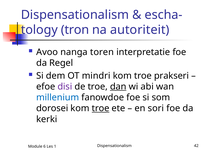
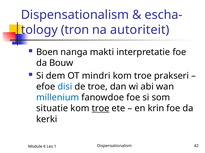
Avoo: Avoo -> Boen (47, 52)
toren: toren -> makti (102, 52)
Regel: Regel -> Bouw (61, 63)
disi colour: purple -> blue (65, 87)
dan underline: present -> none (118, 87)
dorosei: dorosei -> situatie (52, 109)
sori: sori -> krin (156, 109)
